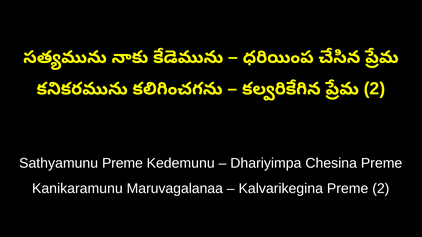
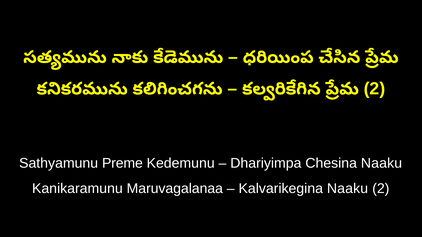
Chesina Preme: Preme -> Naaku (382, 163)
Kalvarikegina Preme: Preme -> Naaku (348, 189)
